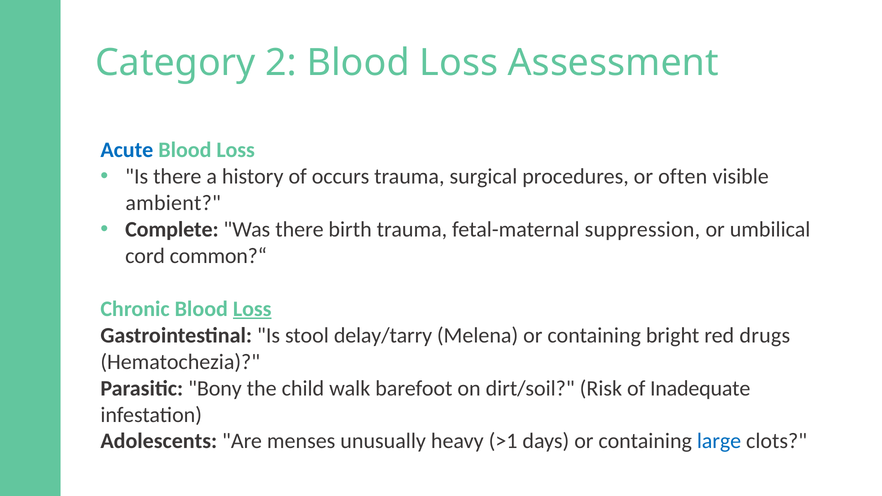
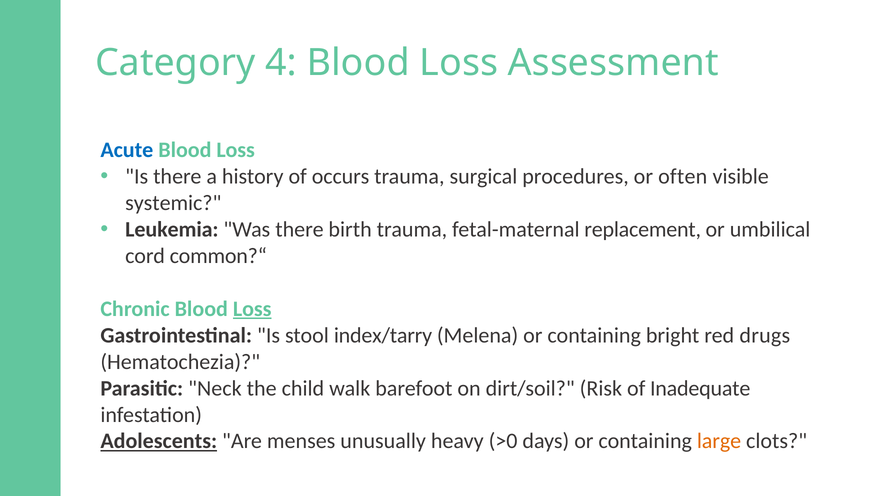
2: 2 -> 4 (281, 63)
ambient: ambient -> systemic (173, 203)
Complete: Complete -> Leukemia (172, 230)
suppression: suppression -> replacement (643, 230)
delay/tarry: delay/tarry -> index/tarry (383, 335)
Bony: Bony -> Neck (215, 388)
Adolescents underline: none -> present (159, 441)
>1: >1 -> >0 (503, 441)
large colour: blue -> orange (719, 441)
